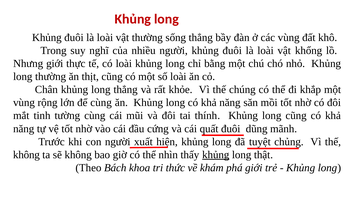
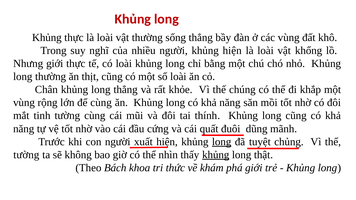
đuôi: đuôi -> thực (74, 37)
người khủng đuôi: đuôi -> hiện (232, 51)
long underline: none -> present (222, 142)
không: không -> tường (26, 155)
